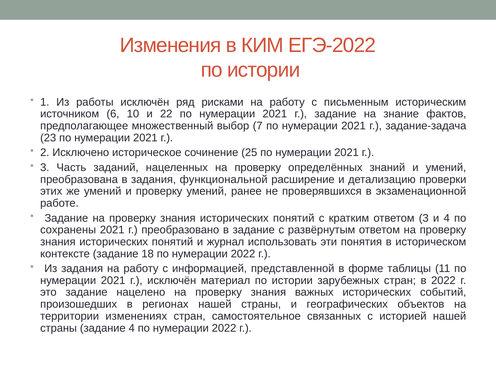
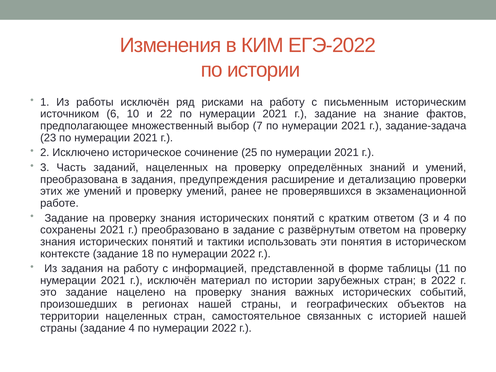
функциональной: функциональной -> предупреждения (224, 179)
журнал: журнал -> тактики (226, 242)
территории изменениях: изменениях -> нацеленных (136, 316)
